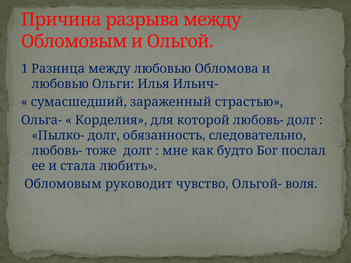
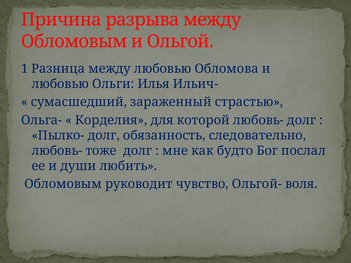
стала: стала -> души (78, 166)
